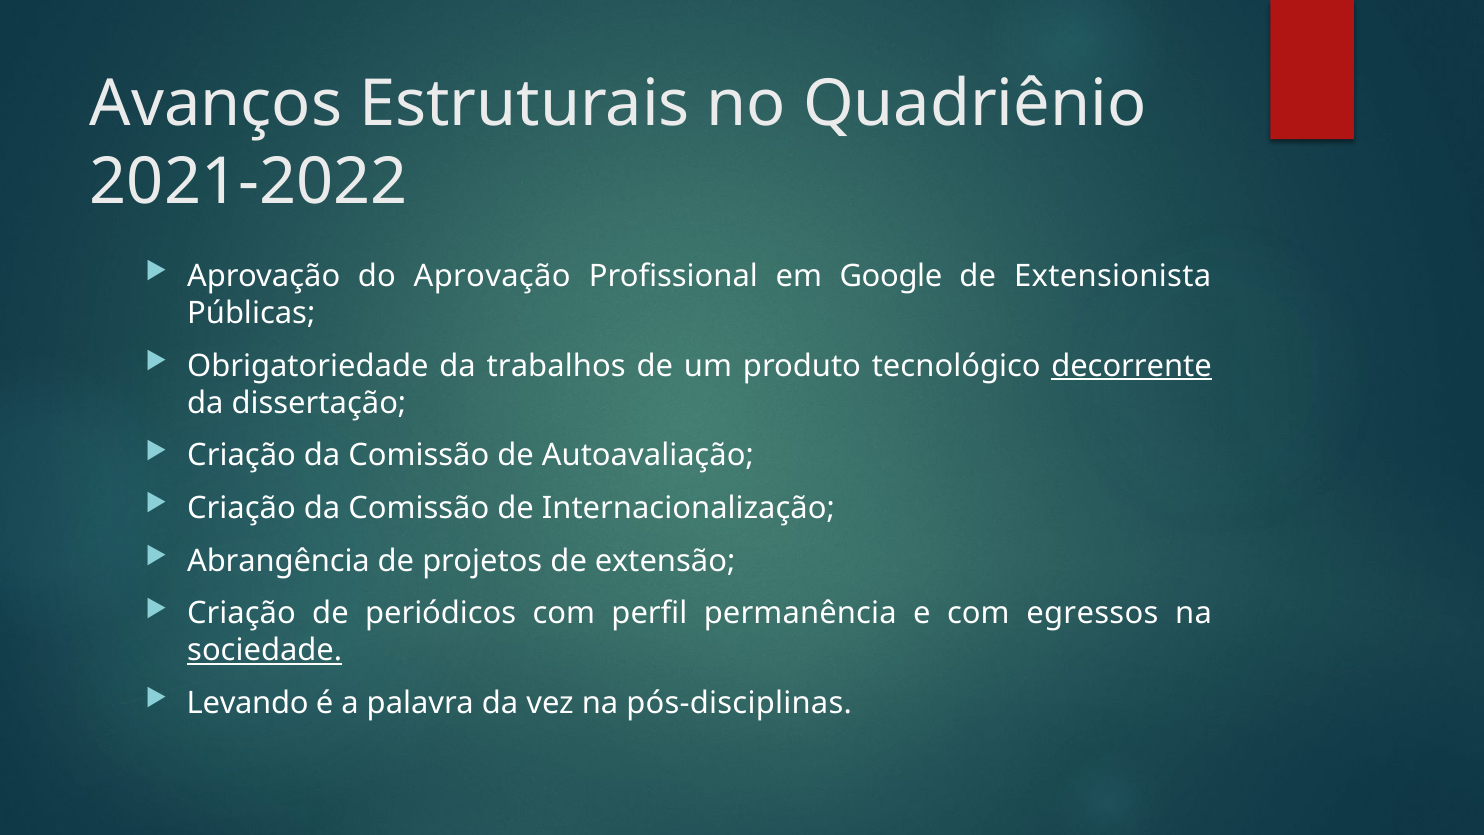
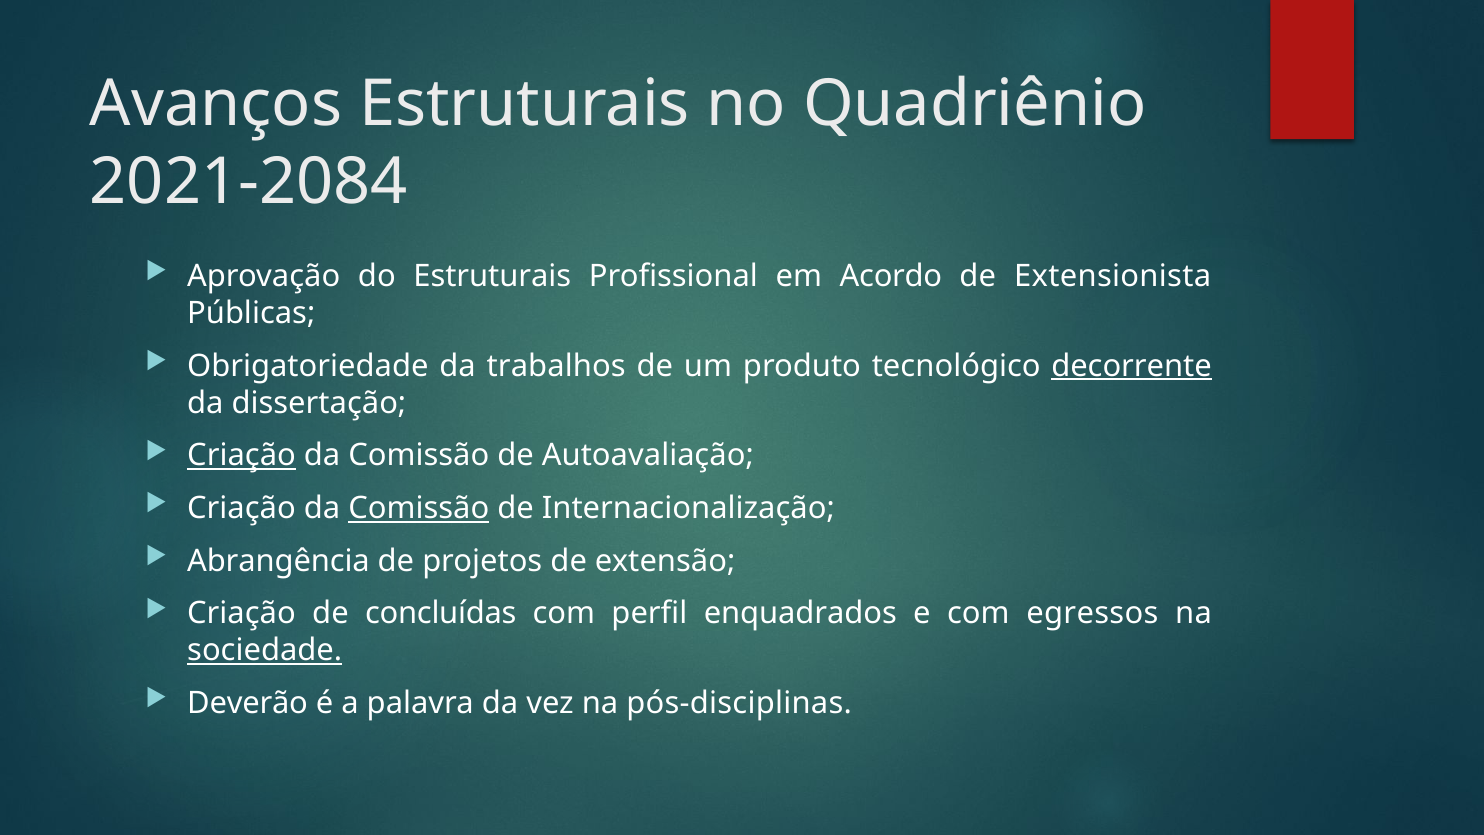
2021-2022: 2021-2022 -> 2021-2084 (249, 182)
do Aprovação: Aprovação -> Estruturais (492, 276)
Google: Google -> Acordo (891, 276)
Criação underline: none -> present (242, 456)
Comissão underline: none -> present (419, 508)
periódicos: periódicos -> concluídas (441, 613)
permanência: permanência -> enquadrados (800, 613)
Levando: Levando -> Deverão (248, 703)
